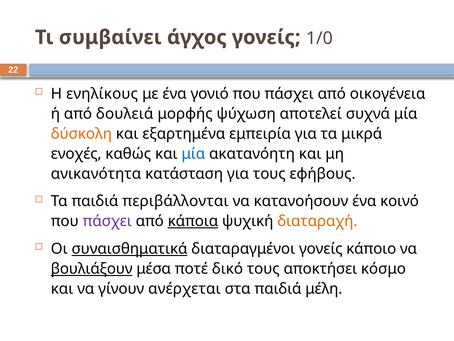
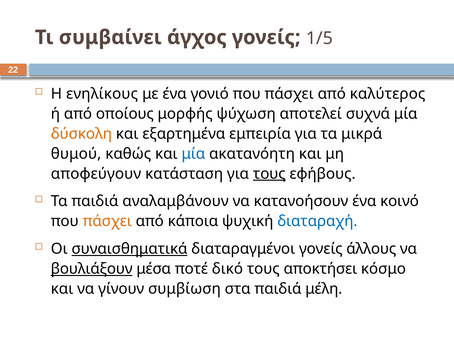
1/0: 1/0 -> 1/5 (320, 38)
οικογένεια: οικογένεια -> καλύτερος (388, 94)
δουλειά: δουλειά -> οποίους (125, 114)
ενοχές: ενοχές -> θυμού (76, 154)
ανικανότητα: ανικανότητα -> αποφεύγουν (96, 173)
τους underline: none -> present (269, 173)
περιβάλλονται: περιβάλλονται -> αναλαμβάνουν (176, 201)
πάσχει colour: purple -> orange (107, 221)
κάποια underline: present -> none (193, 221)
διαταραχή colour: orange -> blue (317, 221)
κάποιο: κάποιο -> άλλους (371, 249)
ανέρχεται: ανέρχεται -> συμβίωση (184, 288)
